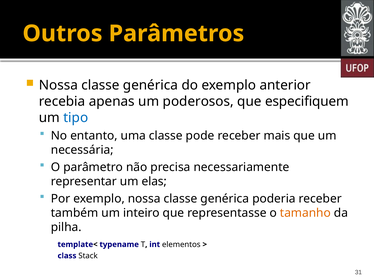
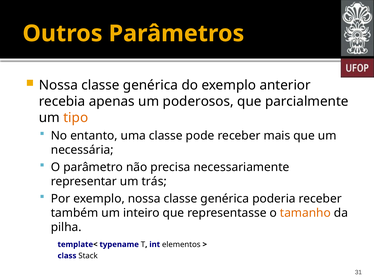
especifiquem: especifiquem -> parcialmente (307, 102)
tipo colour: blue -> orange (76, 118)
elas: elas -> trás (154, 182)
